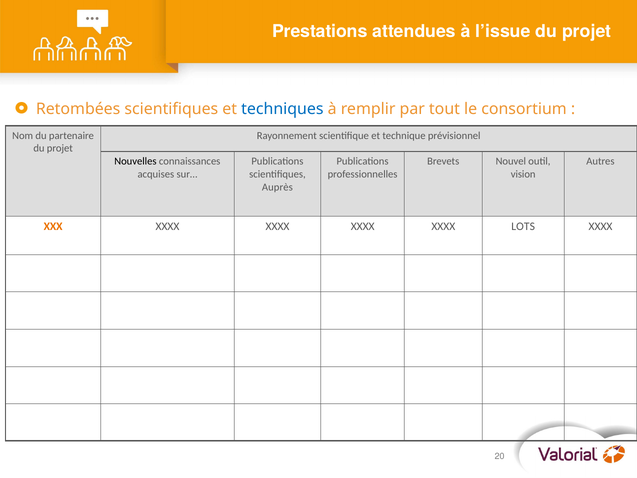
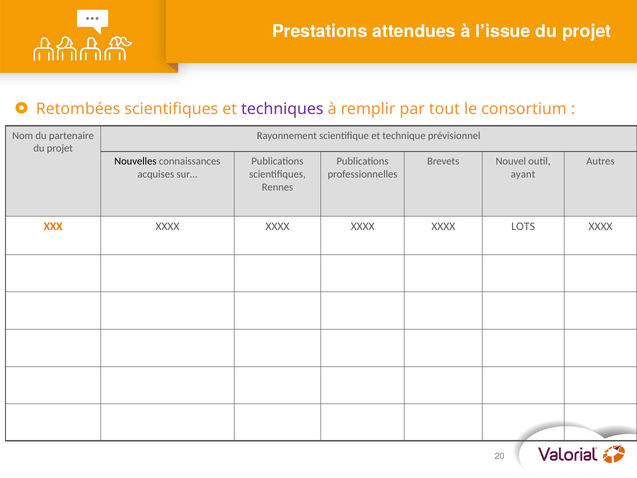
techniques colour: blue -> purple (282, 109)
vision: vision -> ayant (523, 174)
Auprès: Auprès -> Rennes (277, 187)
